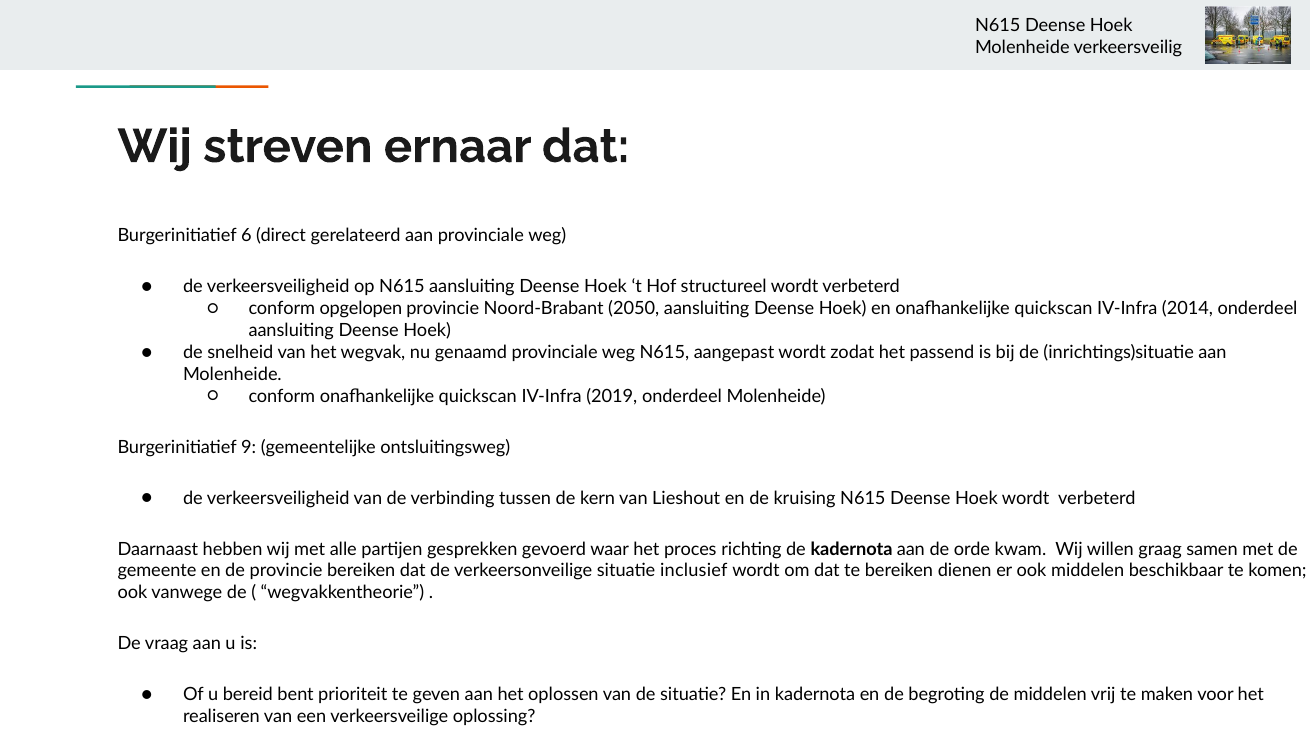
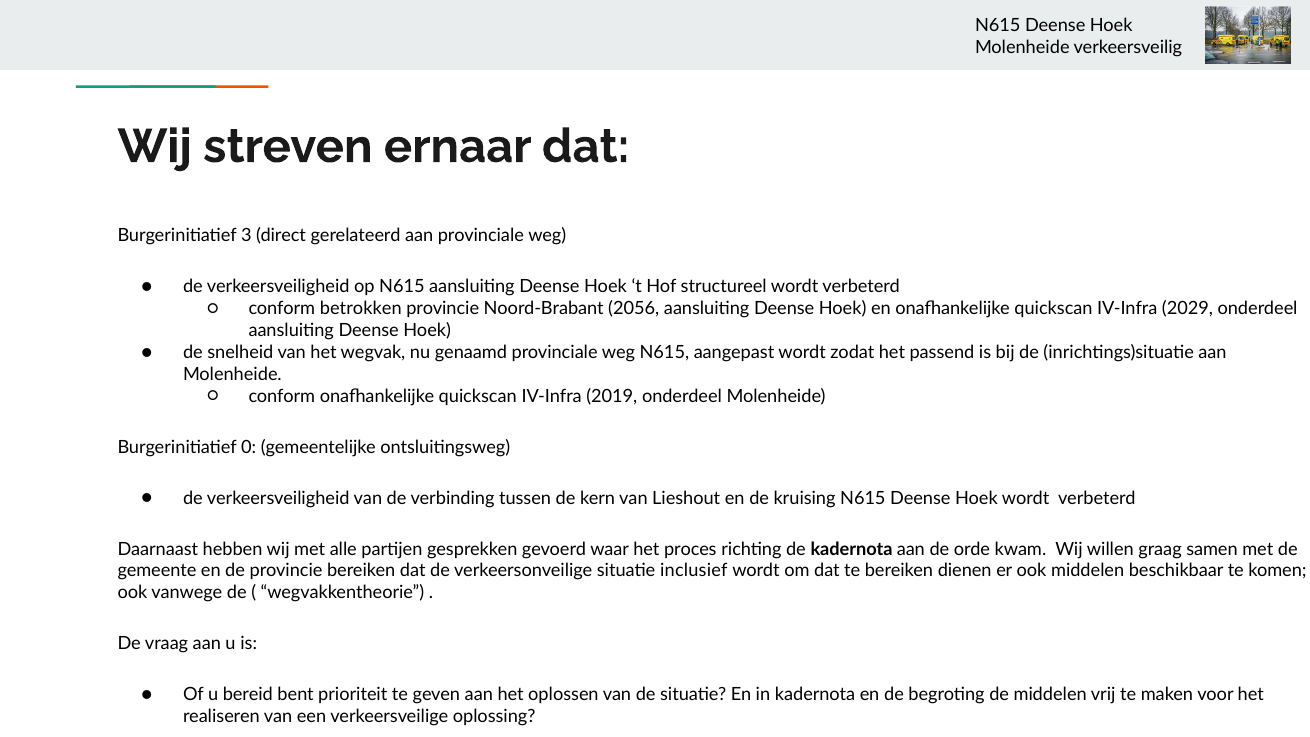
6: 6 -> 3 (246, 236)
opgelopen: opgelopen -> betrokken (361, 309)
2050: 2050 -> 2056 (634, 309)
2014: 2014 -> 2029 (1188, 309)
9: 9 -> 0 (249, 447)
